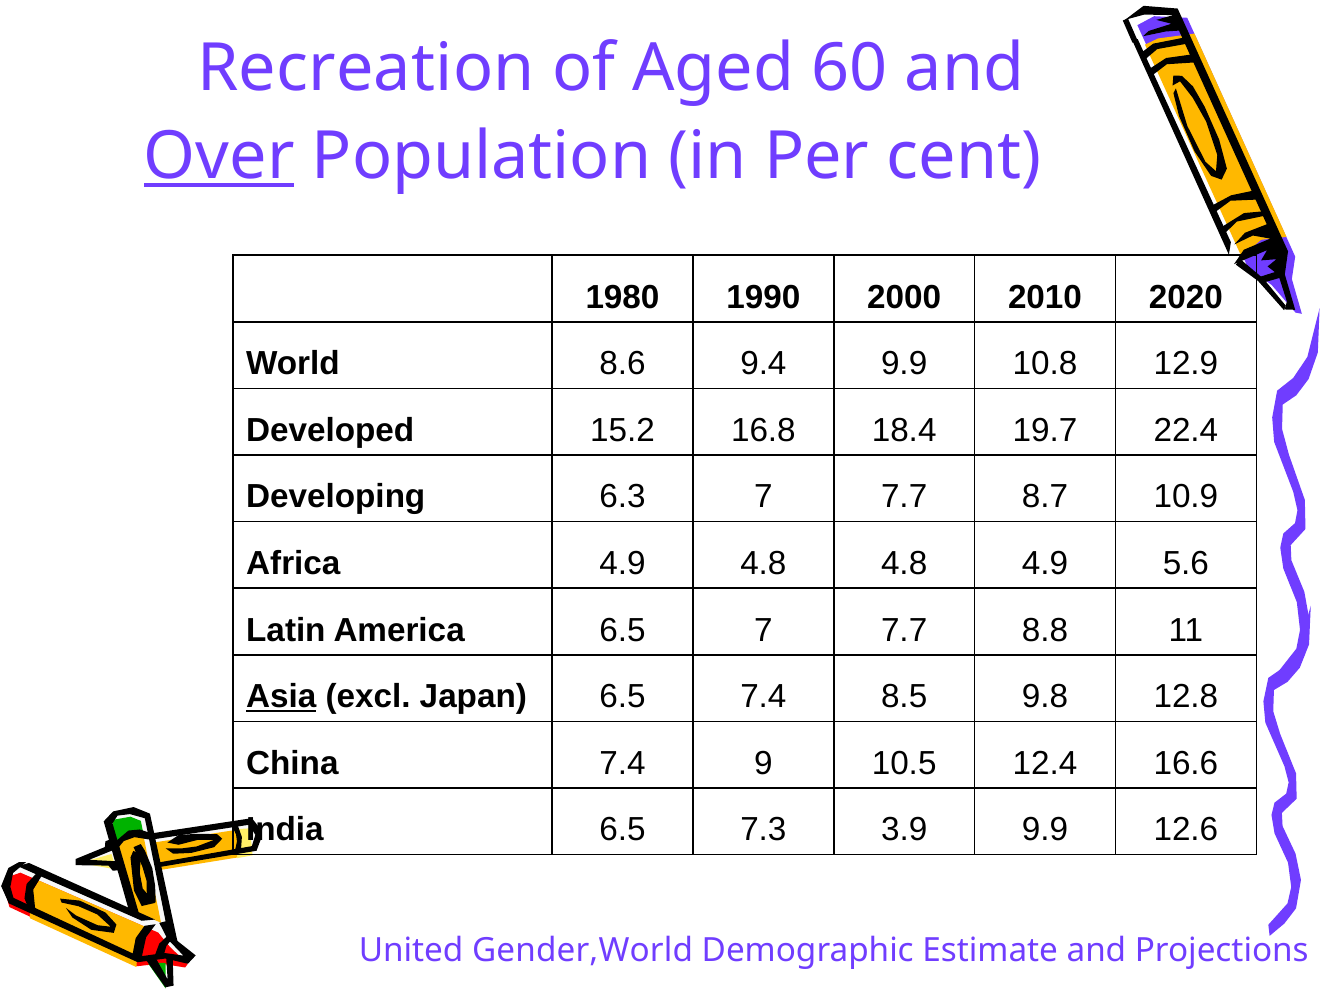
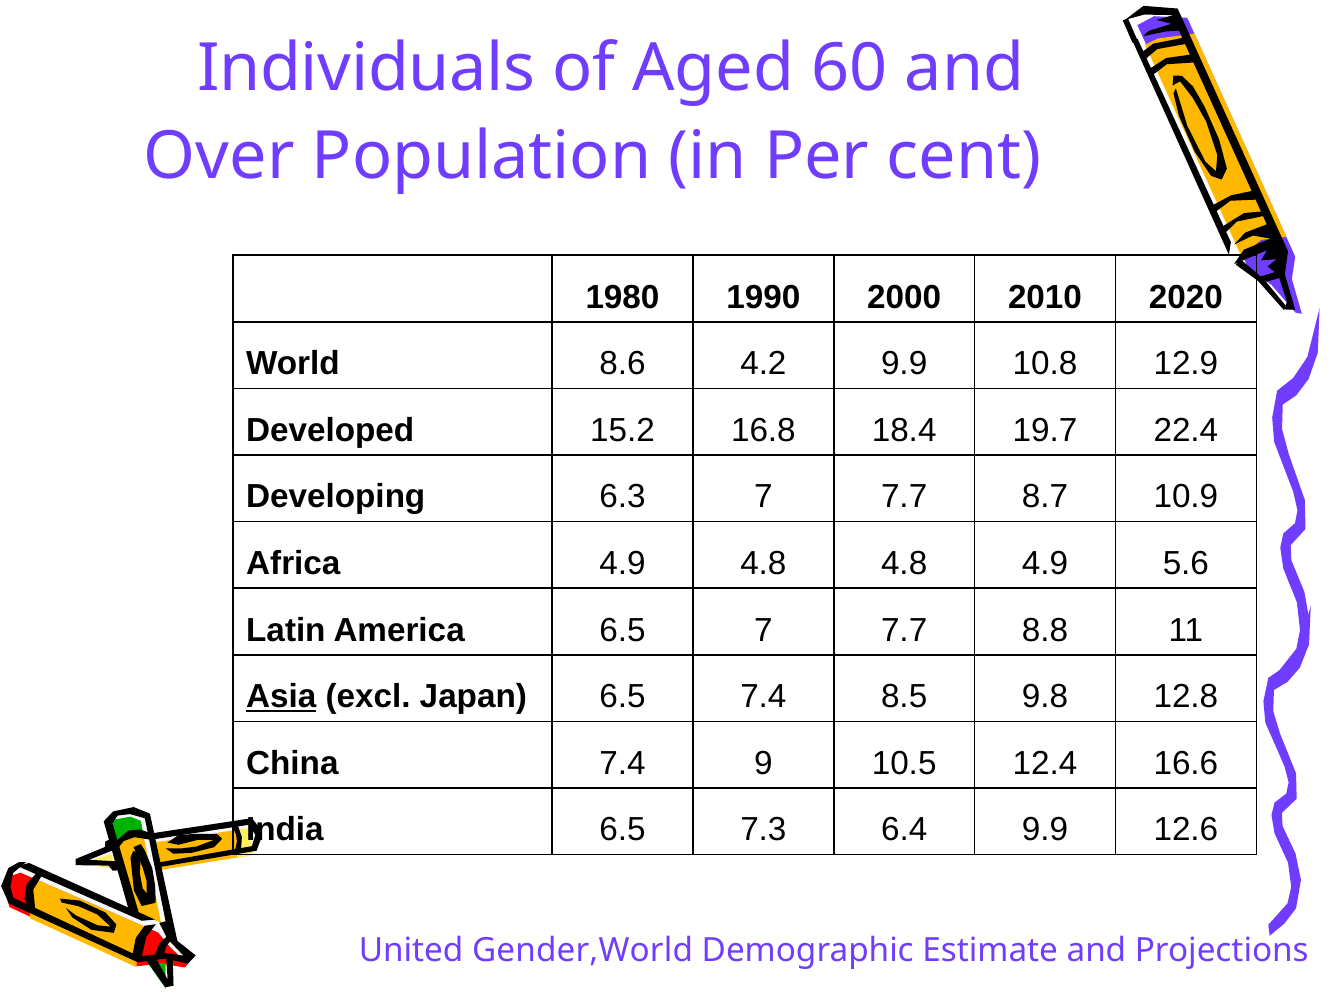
Recreation: Recreation -> Individuals (366, 69)
Over underline: present -> none (219, 156)
9.4: 9.4 -> 4.2 (763, 363)
3.9: 3.9 -> 6.4 (904, 829)
